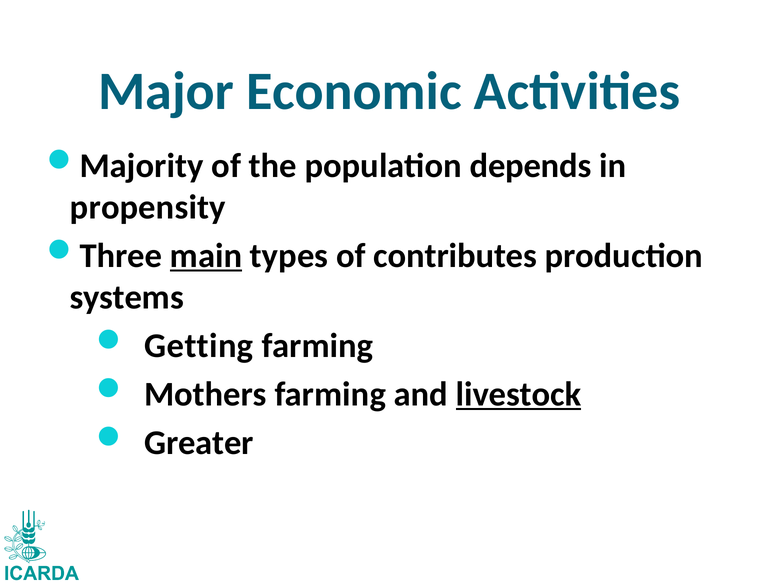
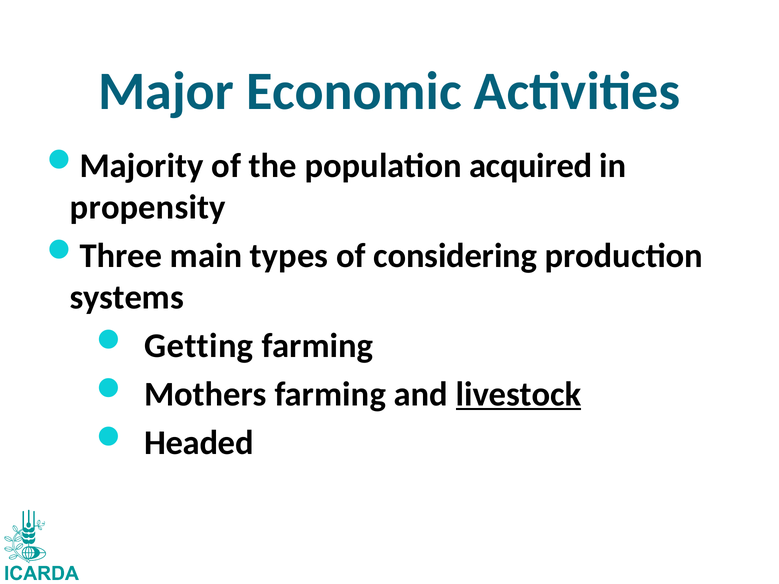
depends: depends -> acquired (531, 166)
main underline: present -> none (206, 256)
contributes: contributes -> considering (455, 256)
Greater: Greater -> Headed (199, 443)
